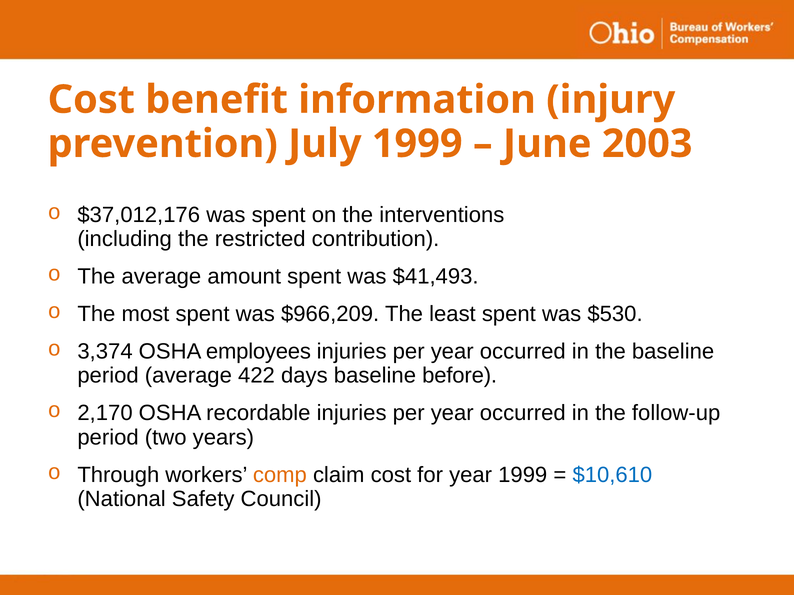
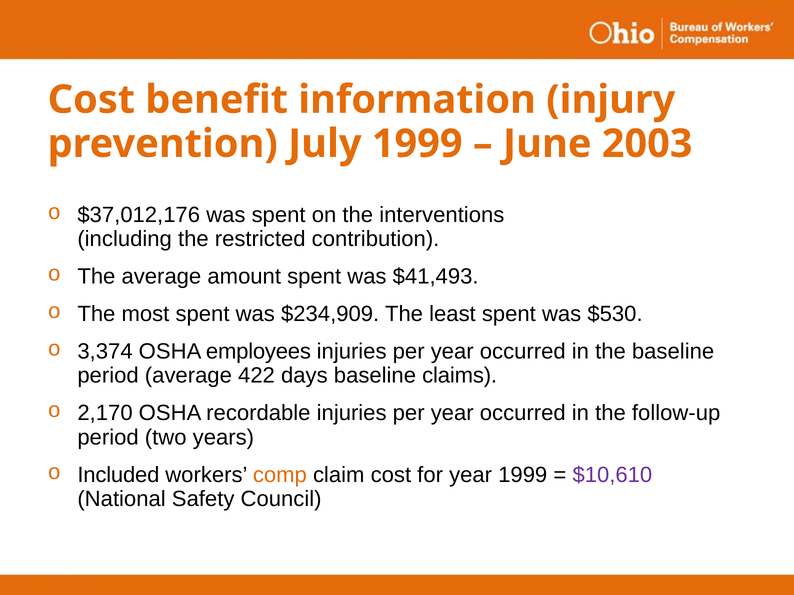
$966,209: $966,209 -> $234,909 (330, 314)
before: before -> claims (460, 376)
Through: Through -> Included (118, 475)
$10,610 colour: blue -> purple (612, 475)
